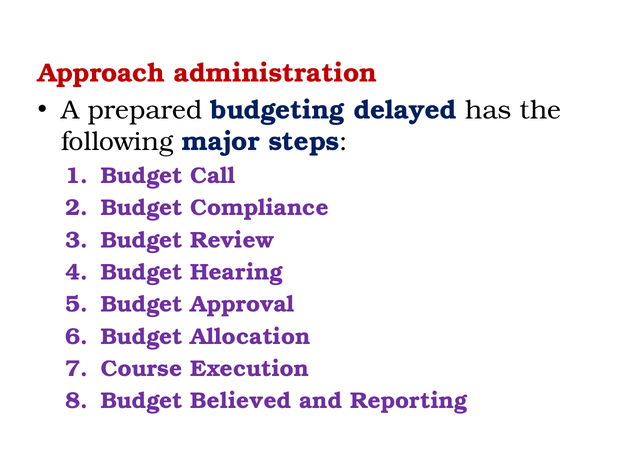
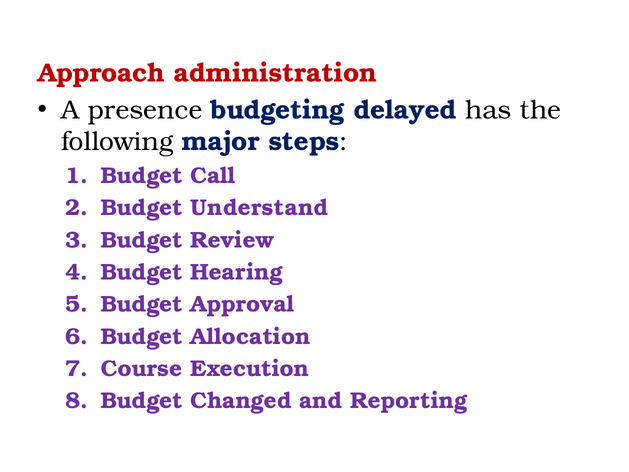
prepared: prepared -> presence (145, 110)
Compliance: Compliance -> Understand (259, 208)
Believed: Believed -> Changed (241, 401)
